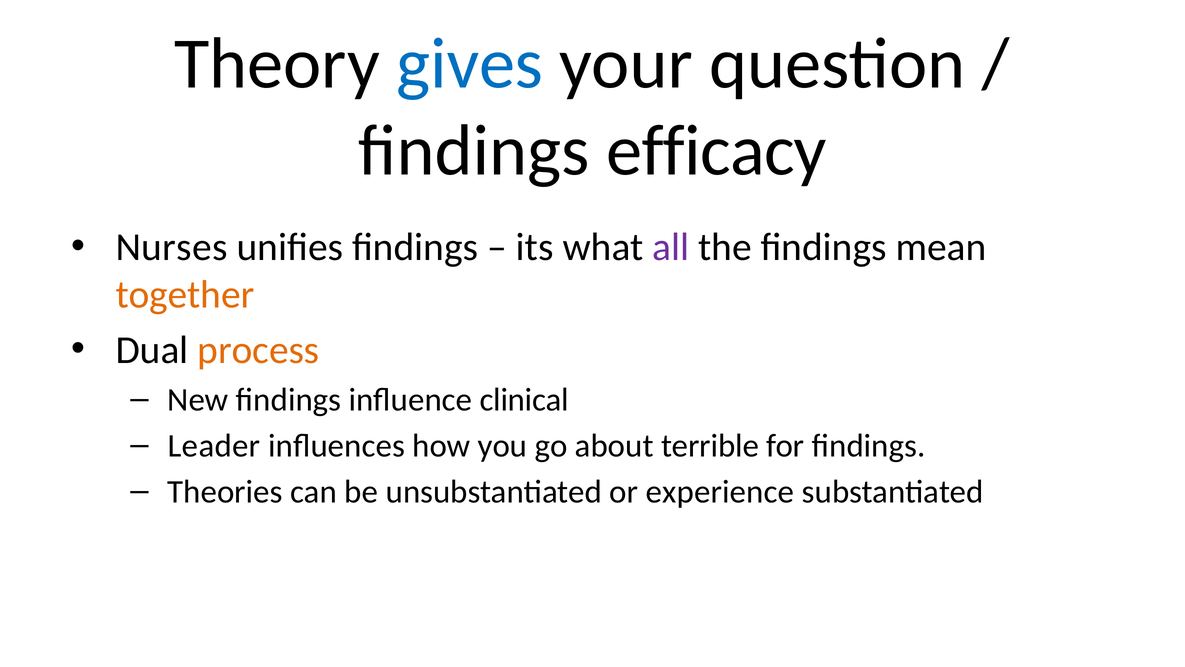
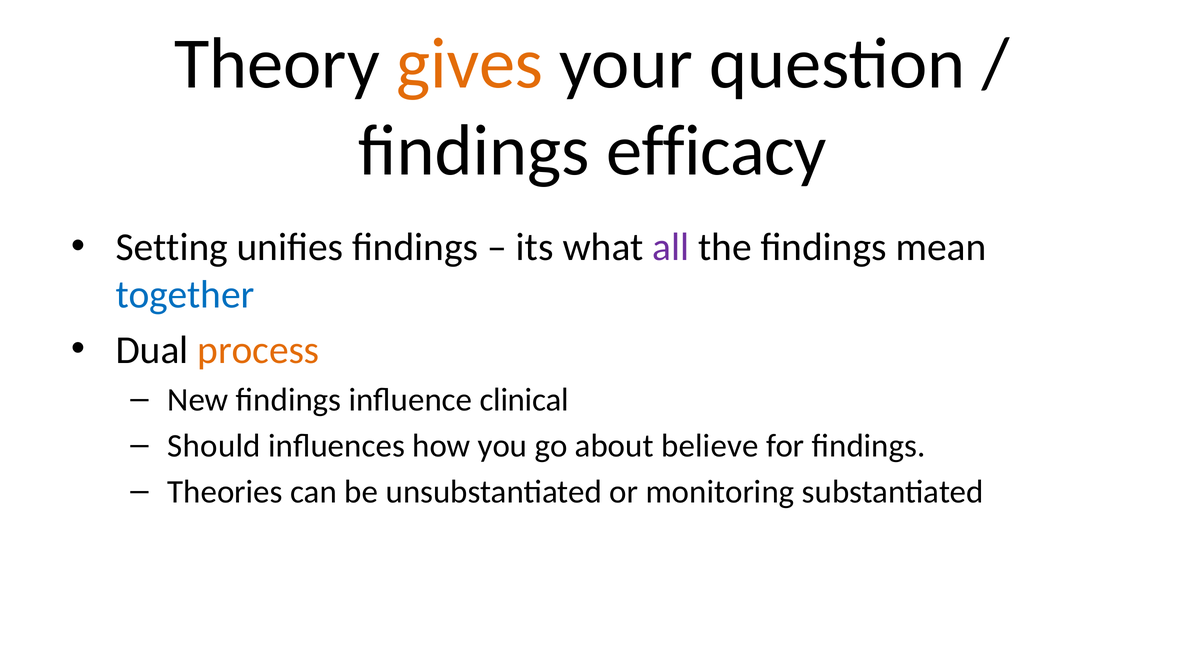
gives colour: blue -> orange (470, 64)
Nurses: Nurses -> Setting (172, 247)
together colour: orange -> blue (185, 295)
Leader: Leader -> Should (214, 446)
terrible: terrible -> believe (710, 446)
experience: experience -> monitoring (720, 492)
